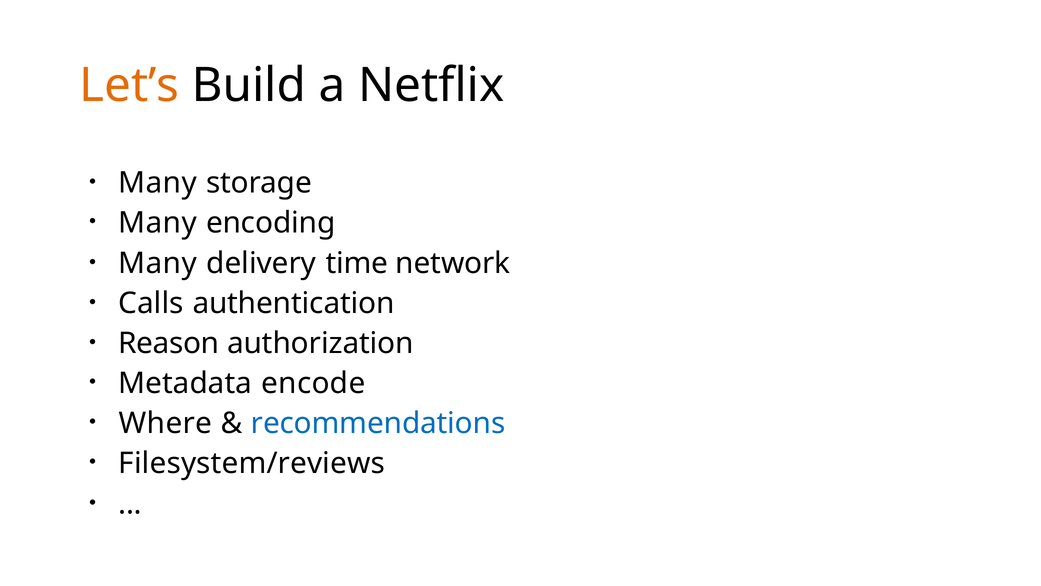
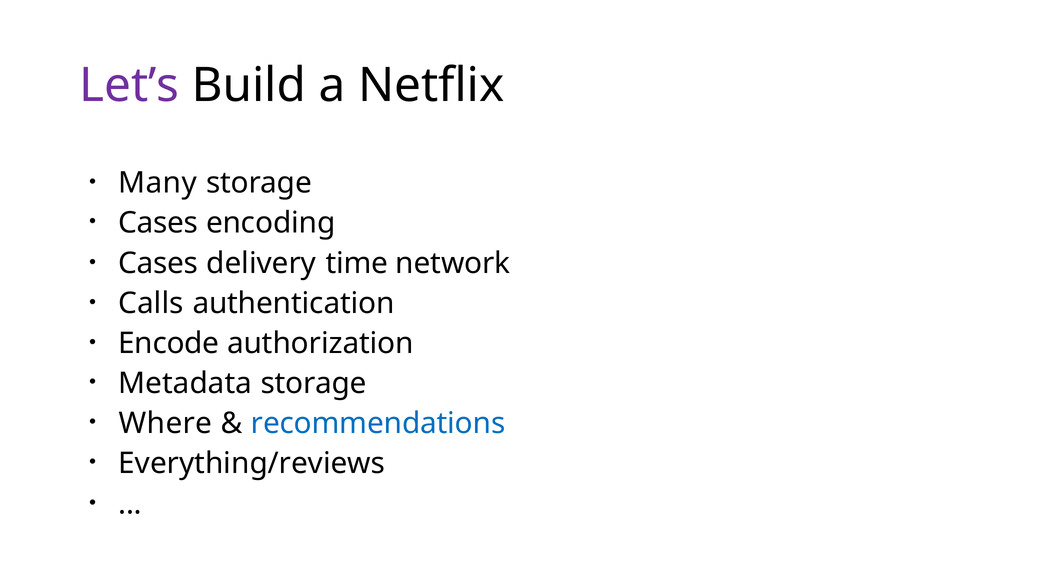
Let’s colour: orange -> purple (129, 85)
Many: Many -> Cases (158, 223)
Many: Many -> Cases (158, 263)
Reason: Reason -> Encode (169, 343)
Metadata encode: encode -> storage (314, 383)
Filesystem/reviews: Filesystem/reviews -> Everything/reviews (252, 463)
